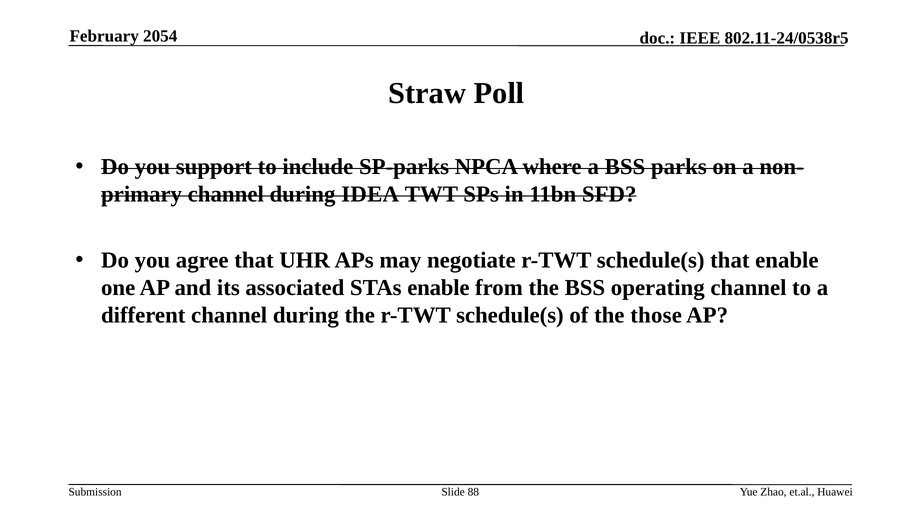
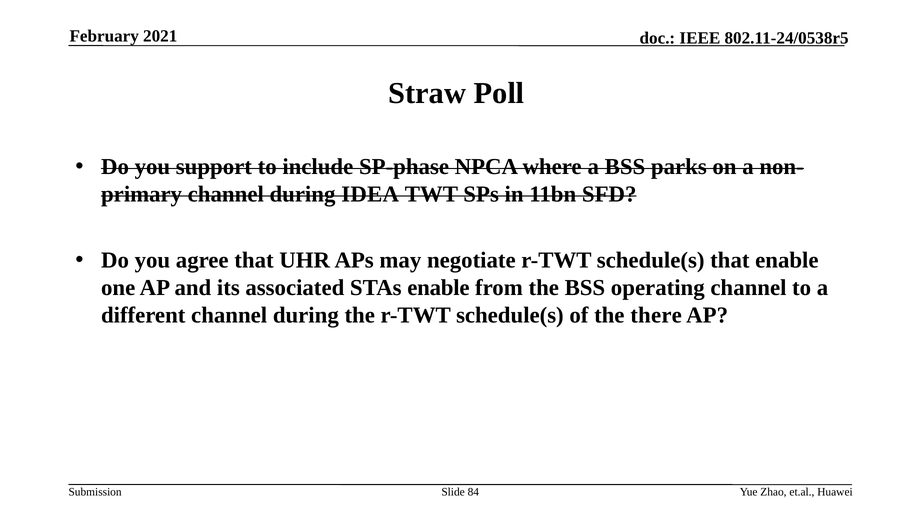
2054: 2054 -> 2021 (160, 36)
SP-parks: SP-parks -> SP-phase (404, 167)
those: those -> there (656, 315)
88: 88 -> 84 (473, 493)
